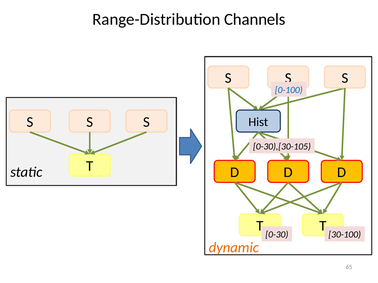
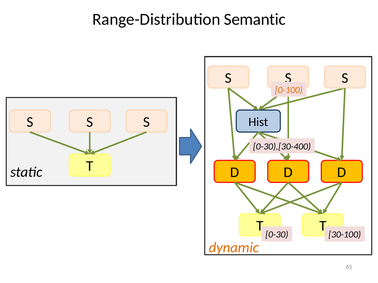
Channels: Channels -> Semantic (255, 19)
0-100 colour: blue -> orange (289, 90)
0-30),[30-105: 0-30),[30-105 -> 0-30),[30-400 (282, 147)
